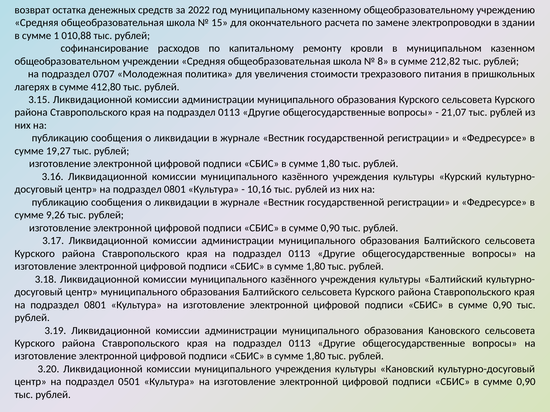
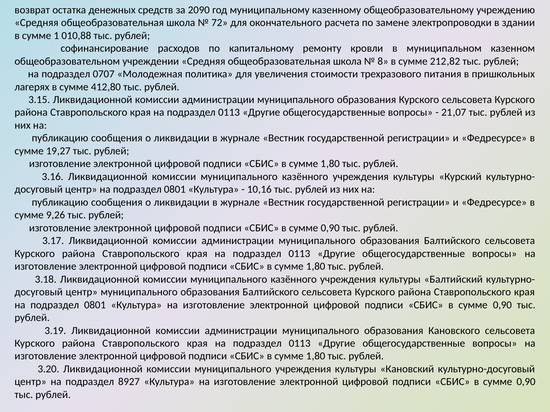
2022: 2022 -> 2090 (199, 10)
15: 15 -> 72 (220, 23)
0501: 0501 -> 8927 (129, 382)
